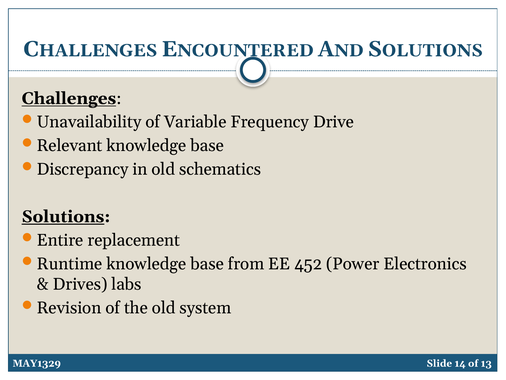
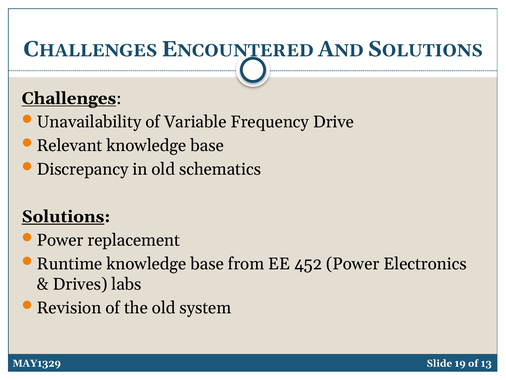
Entire: Entire -> Power (60, 240)
14: 14 -> 19 (460, 363)
